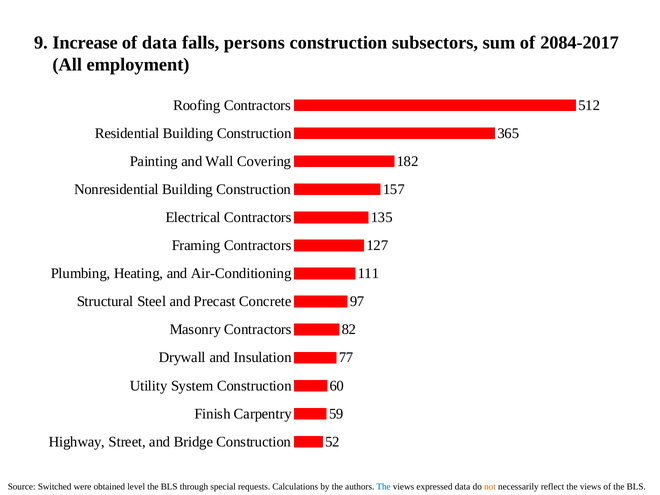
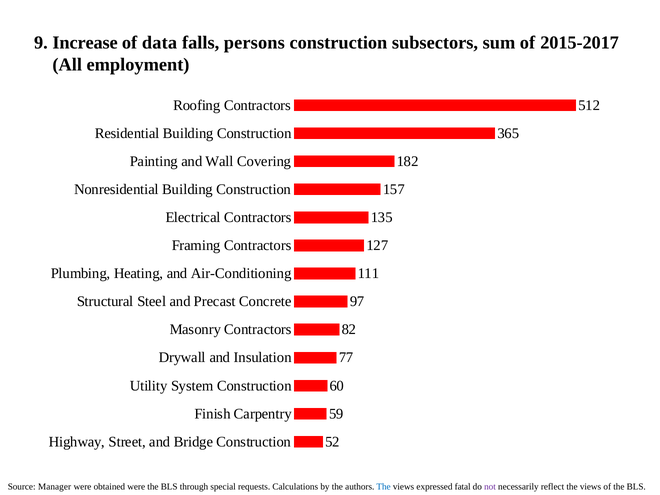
2084-2017: 2084-2017 -> 2015-2017 (580, 43)
Switched: Switched -> Manager (55, 487)
obtained level: level -> were (136, 487)
expressed data: data -> fatal (463, 487)
not colour: orange -> purple (490, 487)
